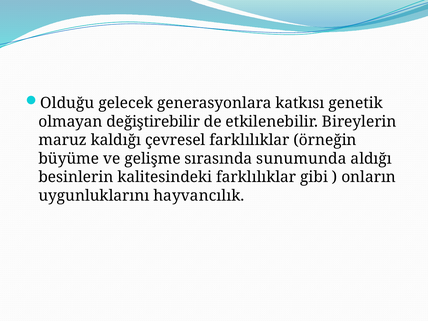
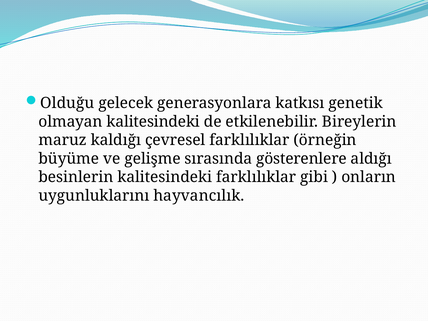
olmayan değiştirebilir: değiştirebilir -> kalitesindeki (153, 122)
sunumunda: sunumunda -> gösterenlere (302, 159)
